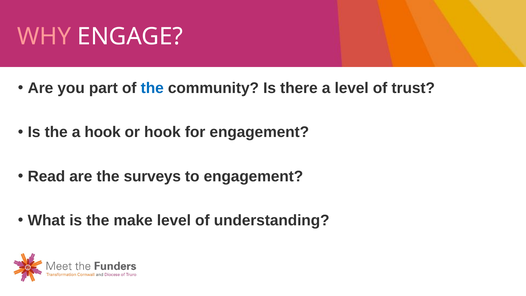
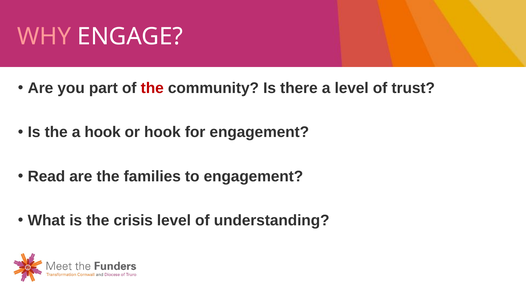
the colour: blue -> red (152, 88)
surveys: surveys -> families (152, 176)
make: make -> crisis (133, 220)
